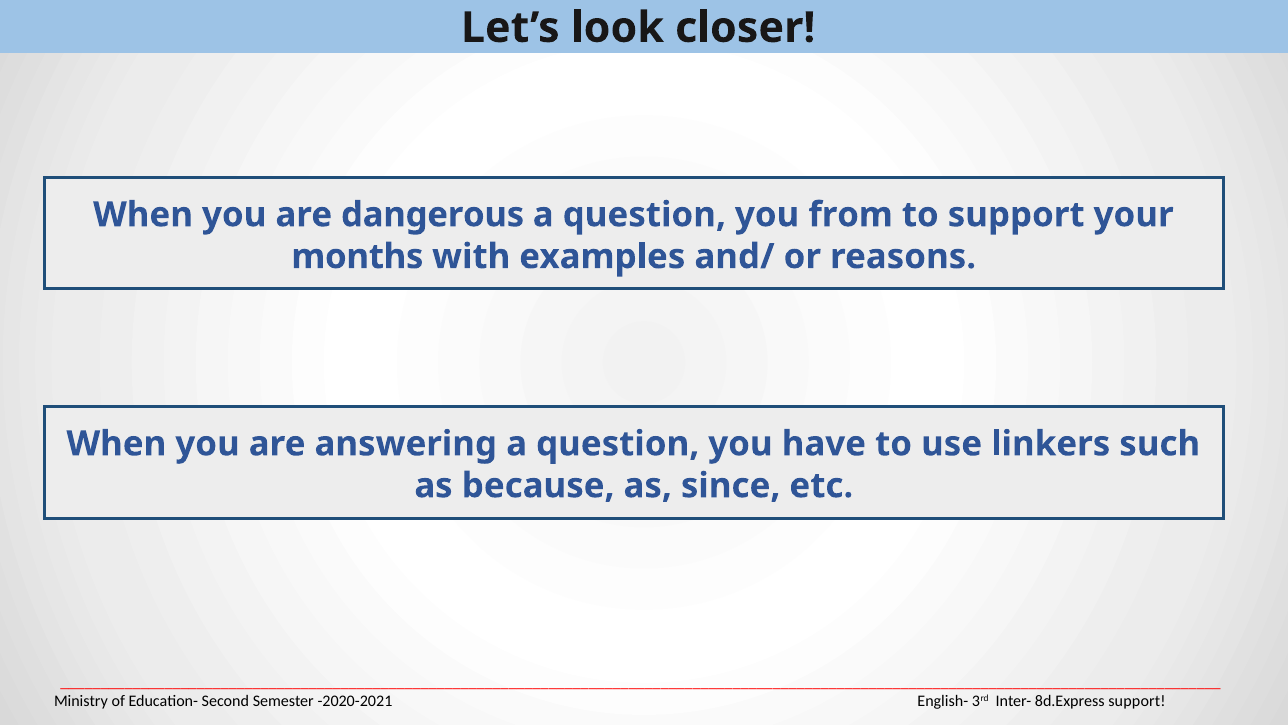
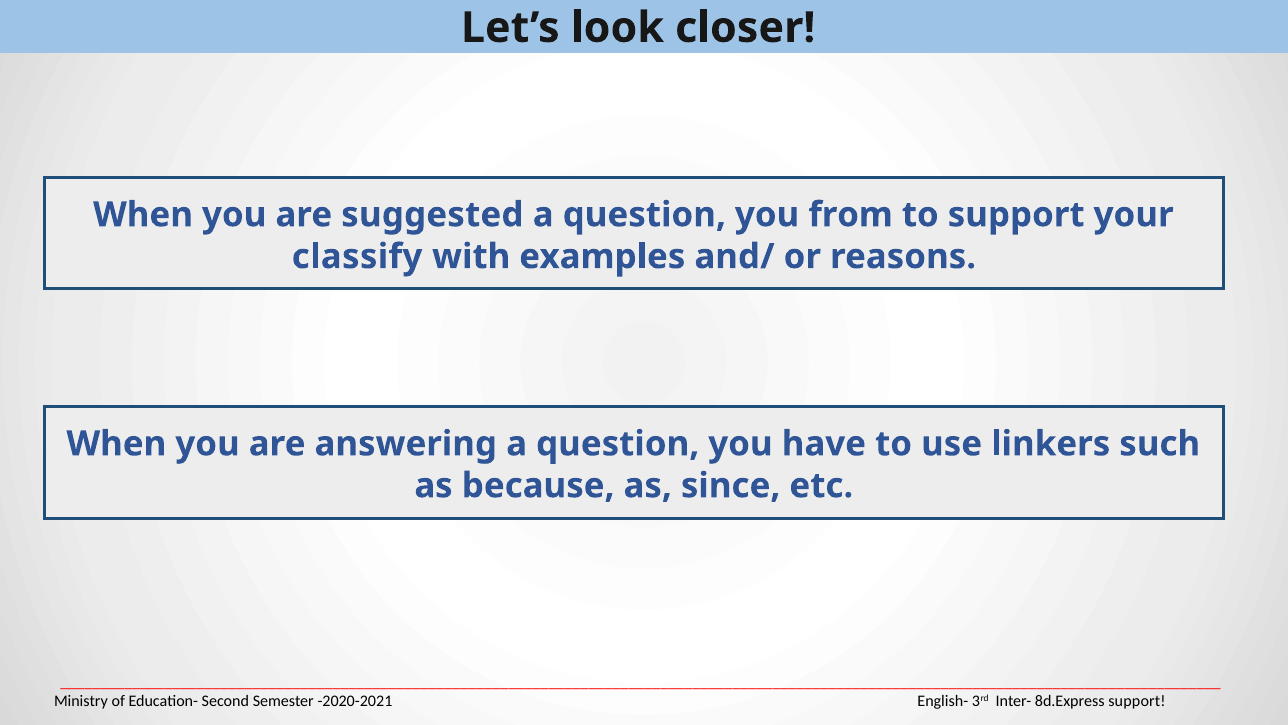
dangerous: dangerous -> suggested (432, 215)
months: months -> classify (357, 256)
